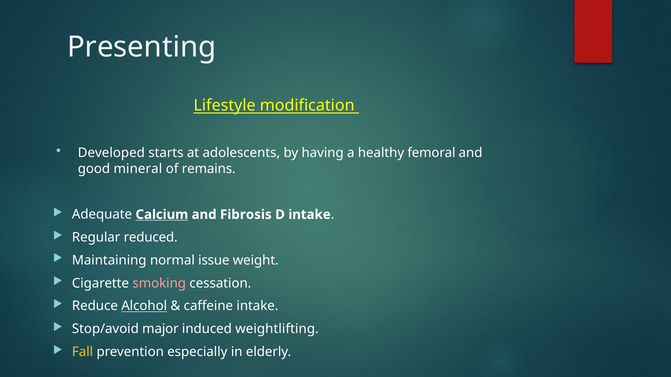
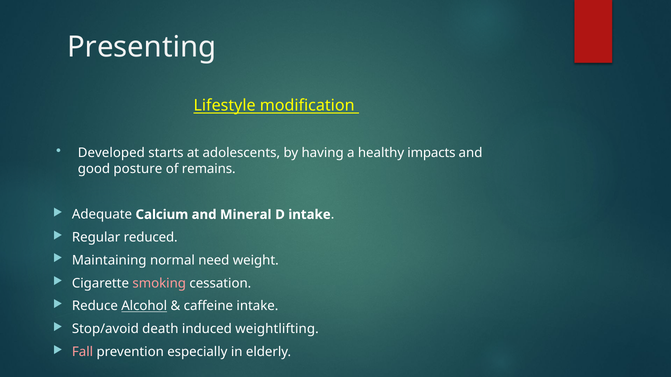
femoral: femoral -> impacts (431, 153)
mineral: mineral -> posture (138, 169)
Calcium underline: present -> none (162, 215)
Fibrosis: Fibrosis -> Mineral (246, 215)
issue: issue -> need (214, 261)
major: major -> death (160, 329)
Fall colour: yellow -> pink (83, 352)
